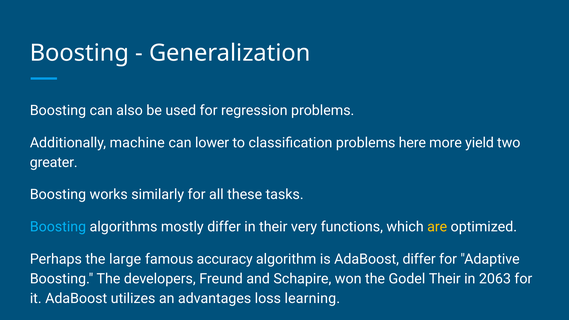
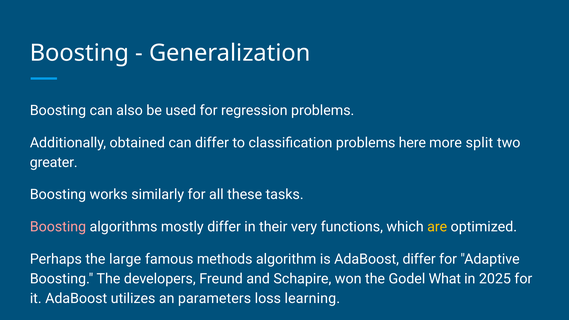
machine: machine -> obtained (137, 143)
can lower: lower -> differ (212, 143)
yield: yield -> split (479, 143)
Boosting colour: light blue -> pink (58, 227)
accuracy: accuracy -> methods (225, 259)
Godel Their: Their -> What (445, 279)
2063: 2063 -> 2025 (495, 279)
advantages: advantages -> parameters (215, 298)
